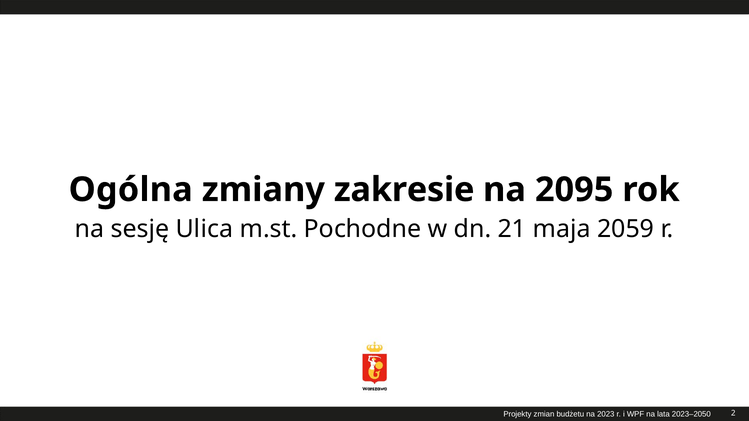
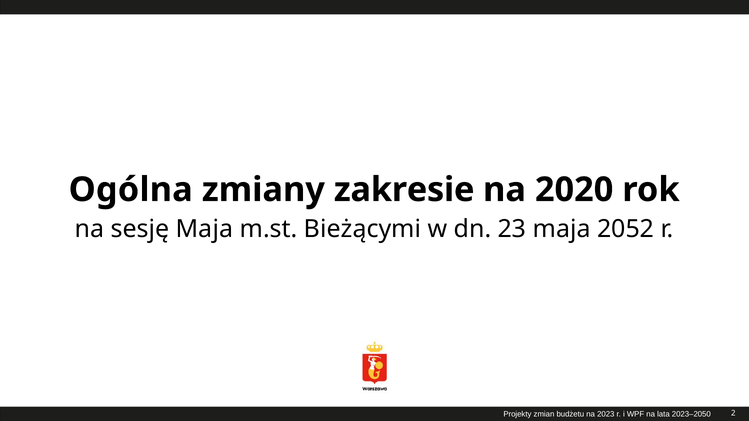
2095: 2095 -> 2020 (574, 190)
sesję Ulica: Ulica -> Maja (204, 229)
Pochodne: Pochodne -> Bieżącymi (363, 229)
21: 21 -> 23 (512, 229)
2059: 2059 -> 2052 (626, 229)
